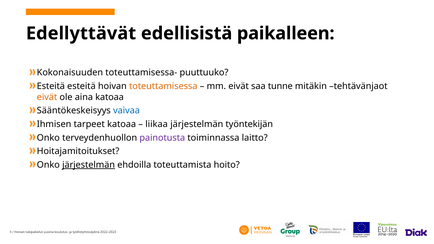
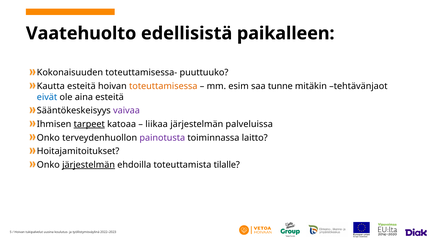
Edellyttävät: Edellyttävät -> Vaatehuolto (81, 33)
Esteitä: Esteitä -> Kautta (51, 86)
mm eivät: eivät -> esim (239, 86)
eivät colour: orange -> blue (47, 97)
aina katoaa: katoaa -> esteitä (110, 97)
vaivaa colour: blue -> purple (127, 111)
tarpeet underline: none -> present (89, 124)
työntekijän: työntekijän -> palveluissa (249, 124)
hoito: hoito -> tilalle (227, 165)
